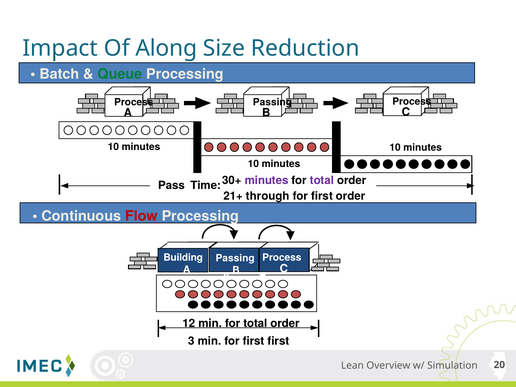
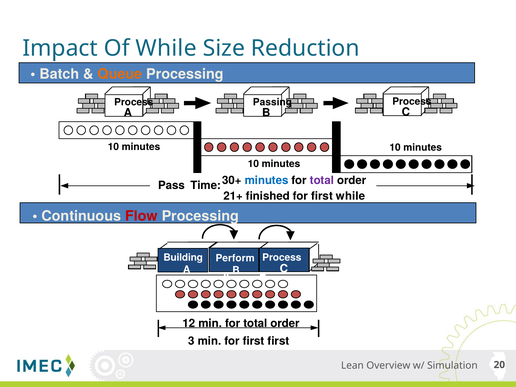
Of Along: Along -> While (166, 48)
Queue colour: green -> orange (120, 74)
minutes colour: purple -> blue (267, 180)
through: through -> finished (268, 196)
first order: order -> while (351, 196)
Passing: Passing -> Perform (235, 258)
